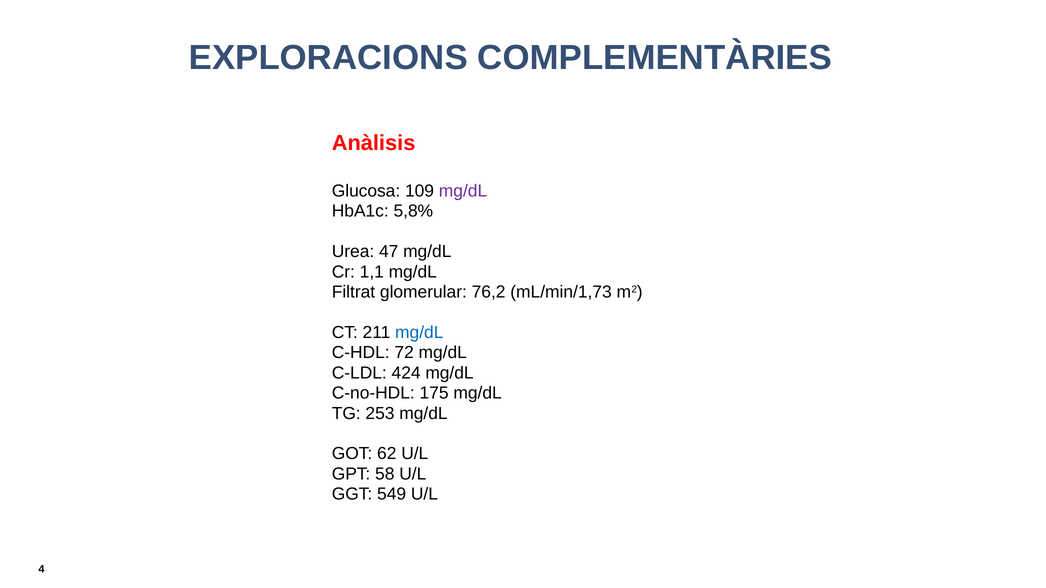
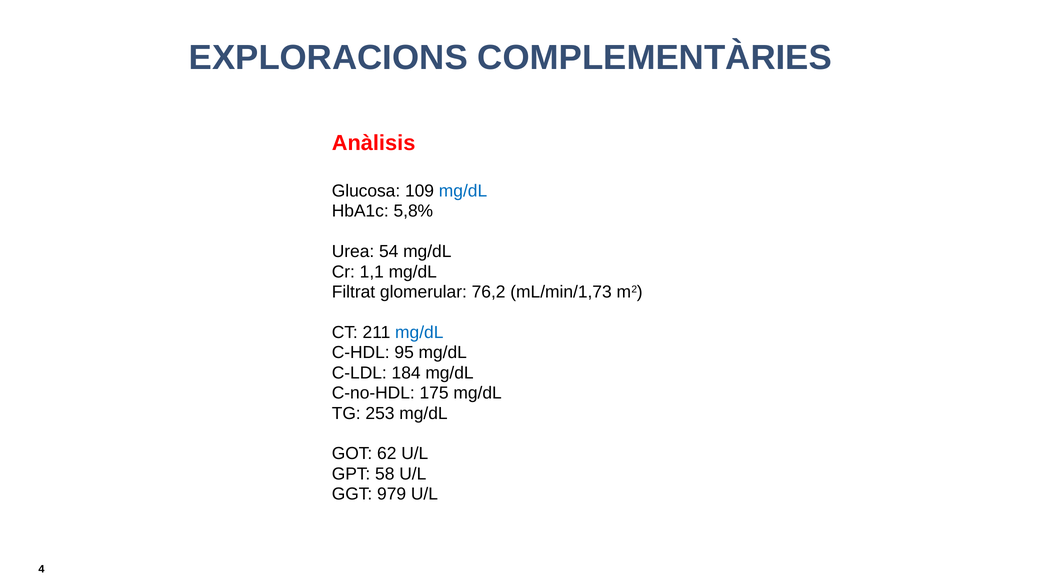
mg/dL colour: purple -> blue (463, 191)
47: 47 -> 54 (389, 252)
72: 72 -> 95 (404, 353)
424: 424 -> 184 (406, 373)
549: 549 -> 979 (392, 494)
